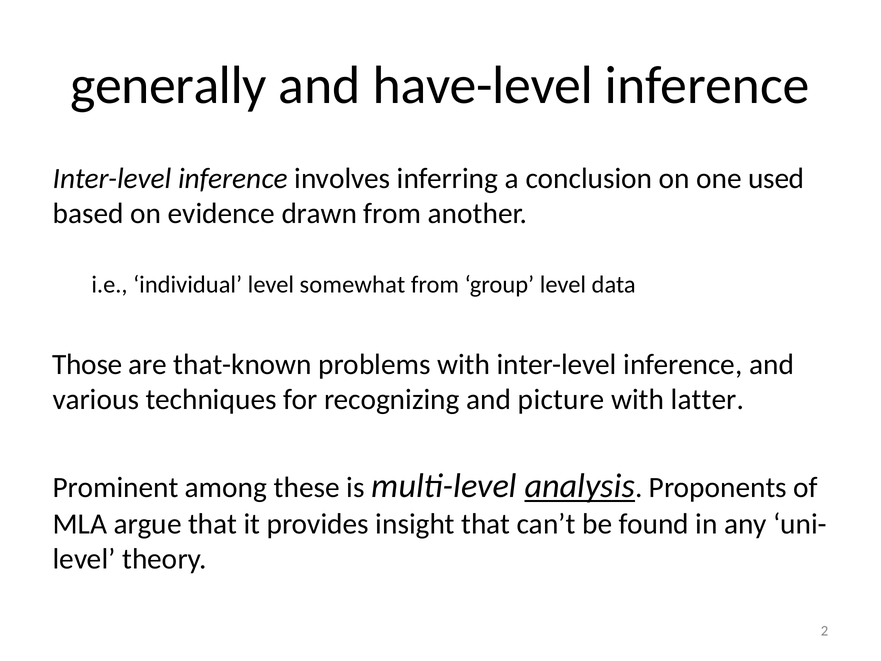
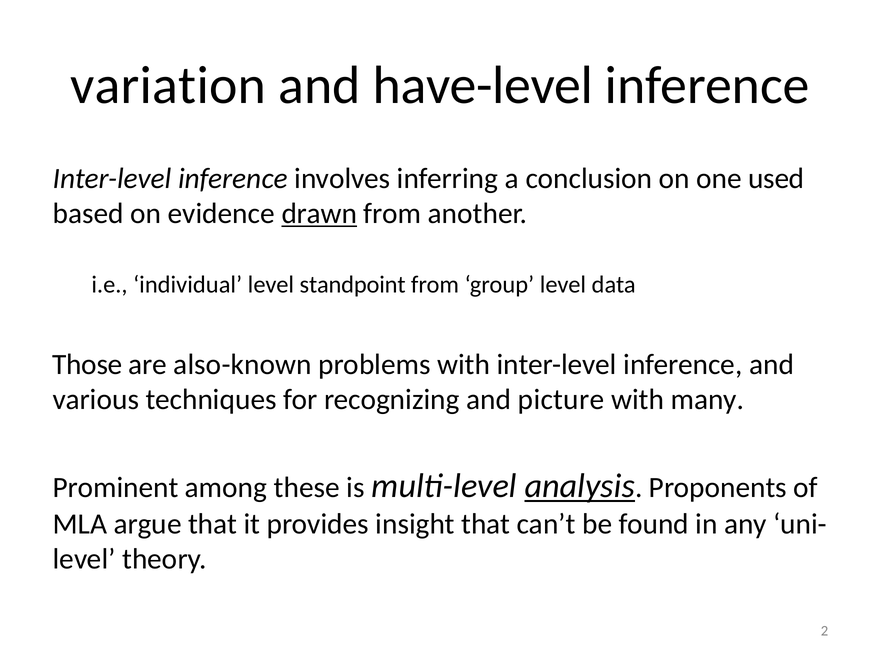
generally: generally -> variation (168, 85)
drawn underline: none -> present (319, 214)
somewhat: somewhat -> standpoint (353, 285)
that-known: that-known -> also-known (242, 364)
latter: latter -> many (707, 400)
